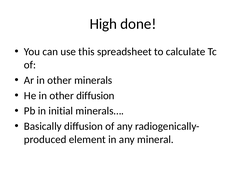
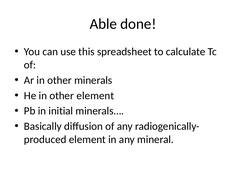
High: High -> Able (103, 24)
other diffusion: diffusion -> element (95, 95)
